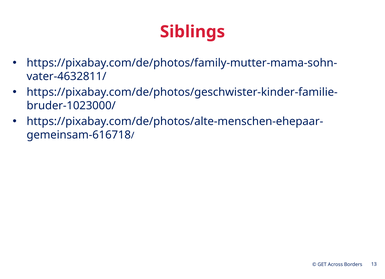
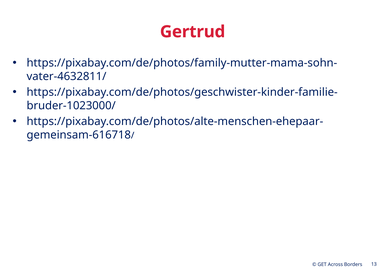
Siblings: Siblings -> Gertrud (193, 32)
